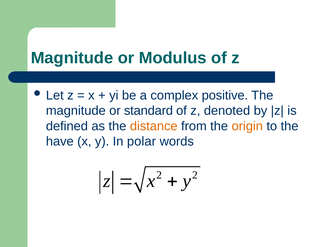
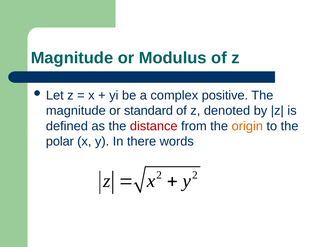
distance colour: orange -> red (154, 126)
have: have -> polar (60, 142)
polar: polar -> there (142, 142)
